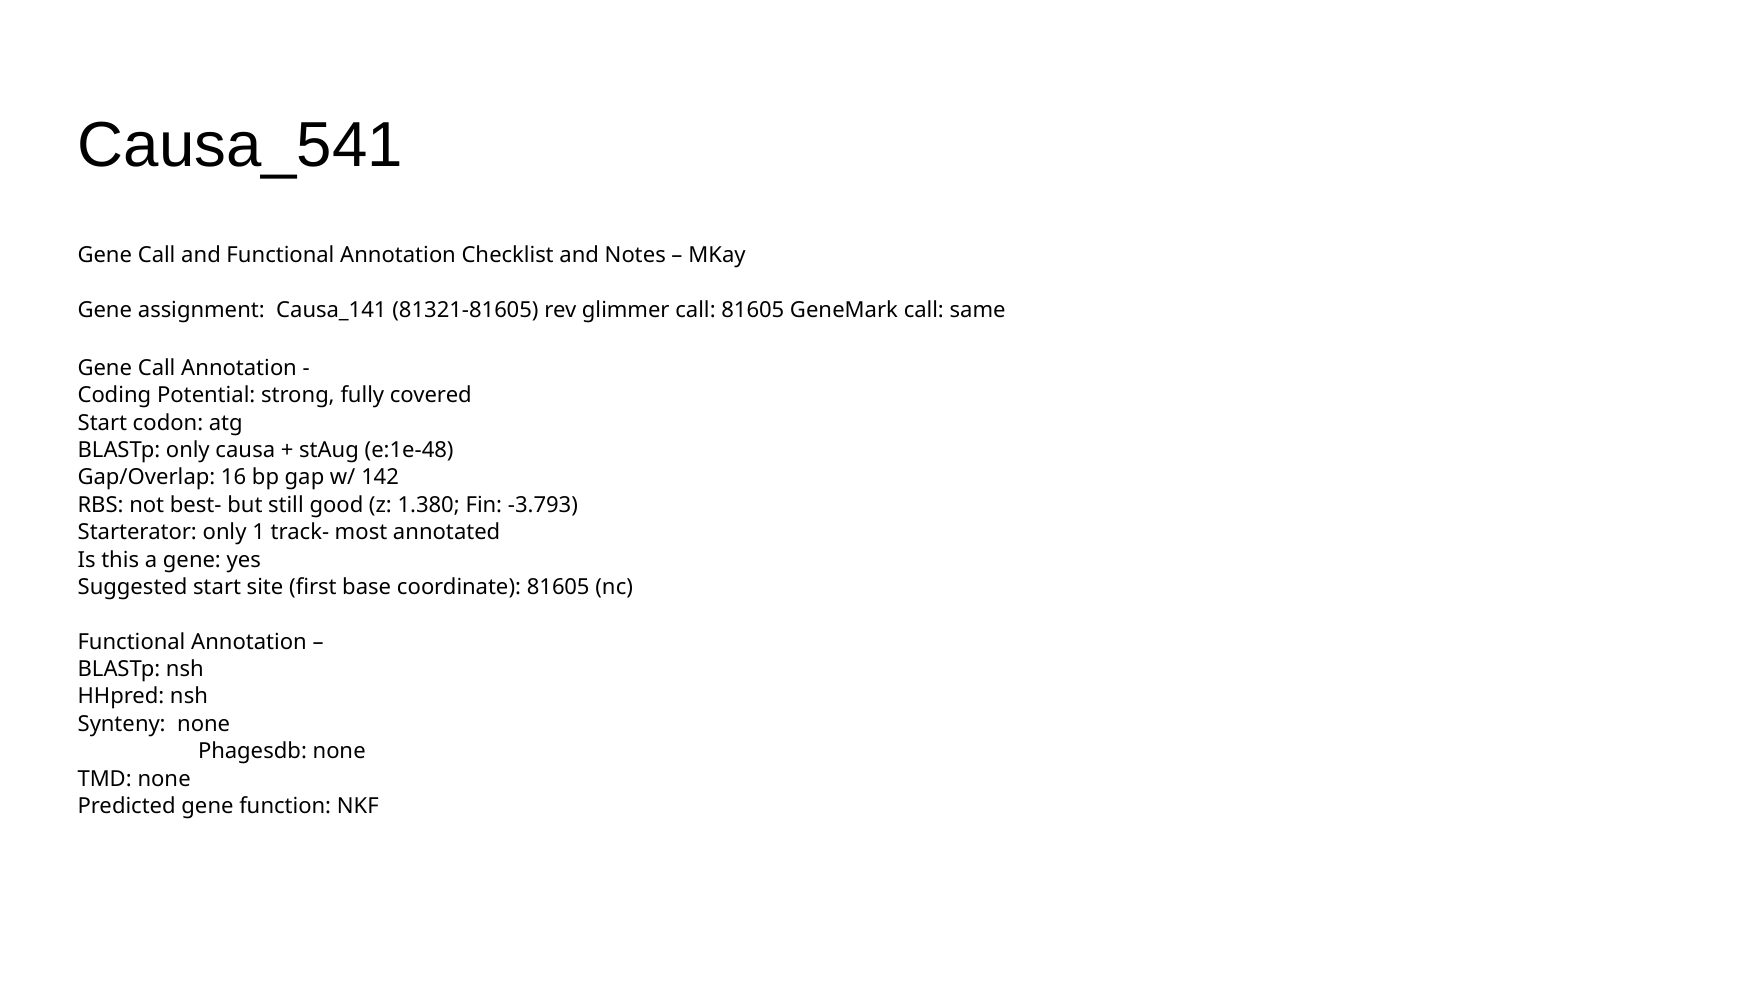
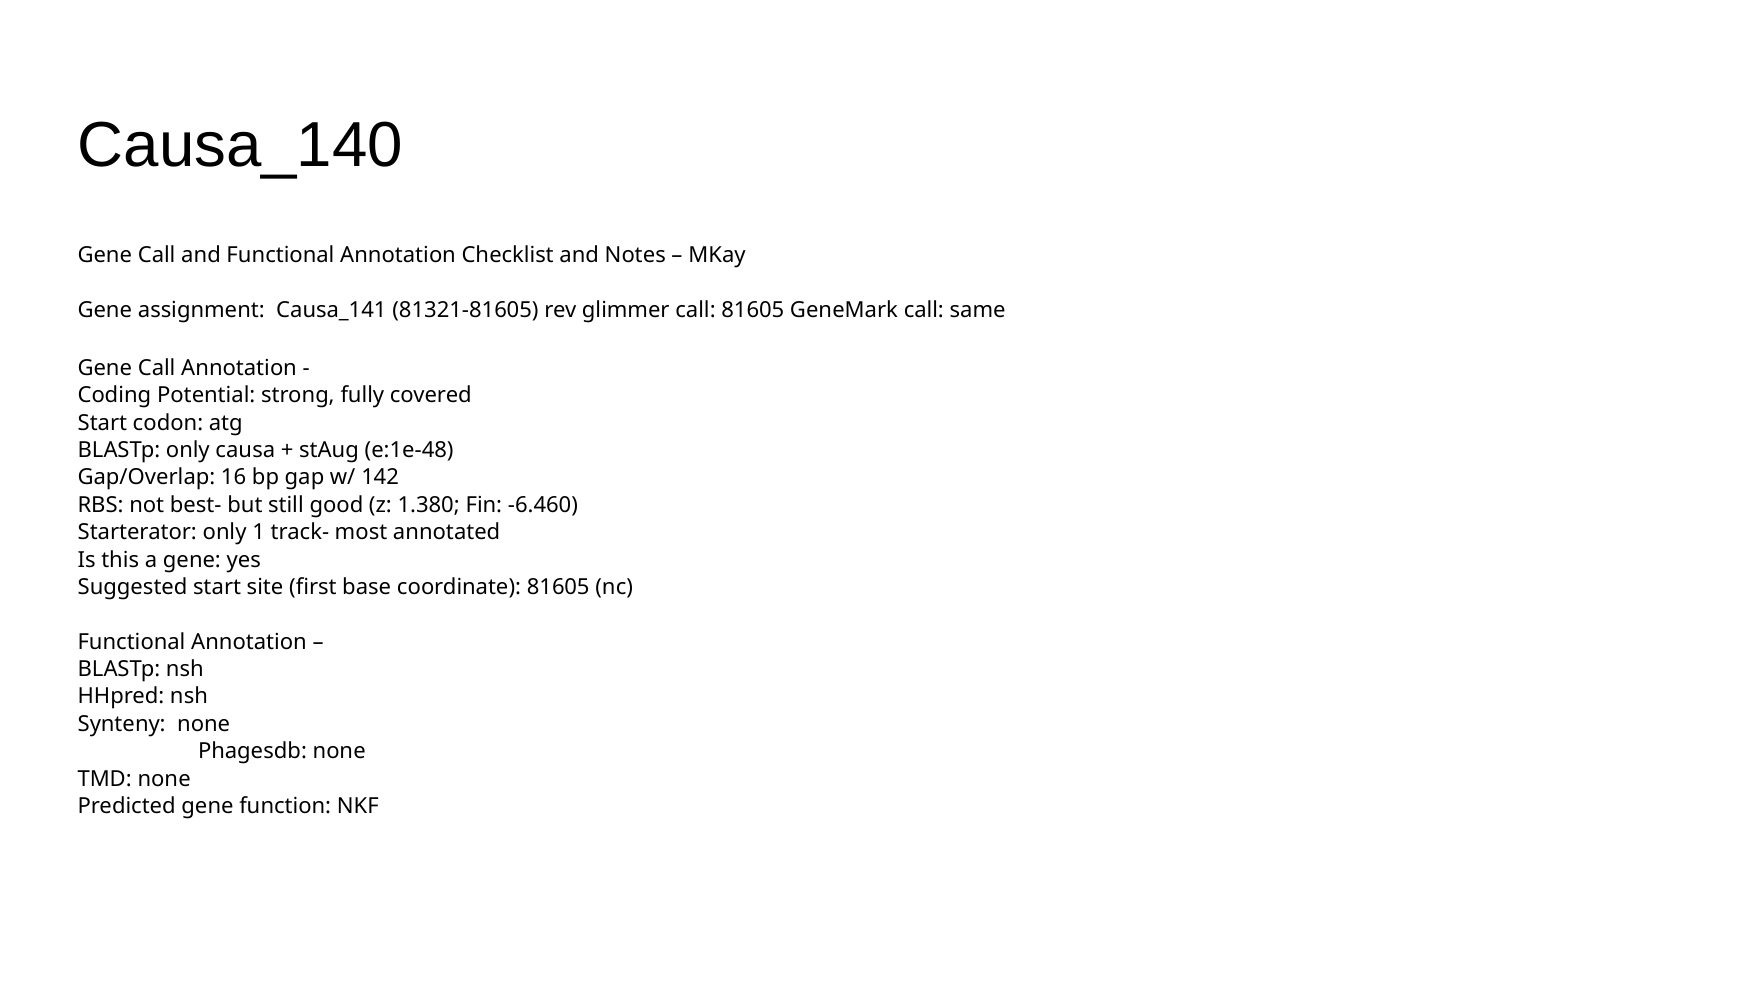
Causa_541: Causa_541 -> Causa_140 (240, 146)
-3.793: -3.793 -> -6.460 (543, 505)
